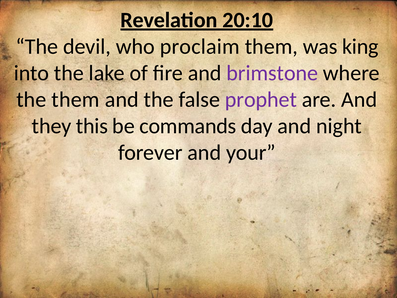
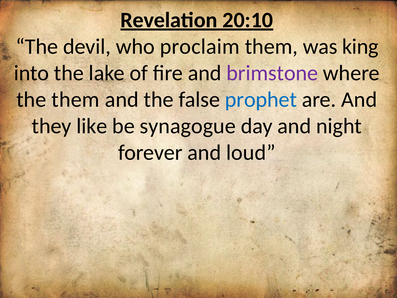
prophet colour: purple -> blue (261, 99)
this: this -> like (92, 126)
commands: commands -> synagogue (188, 126)
your: your -> loud (251, 152)
